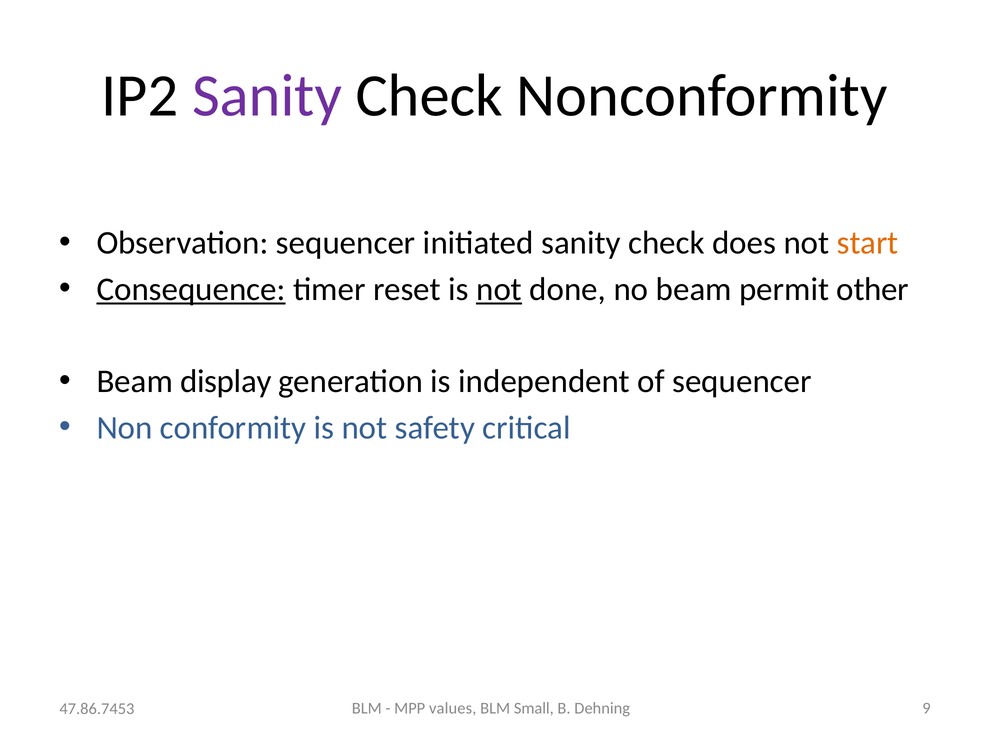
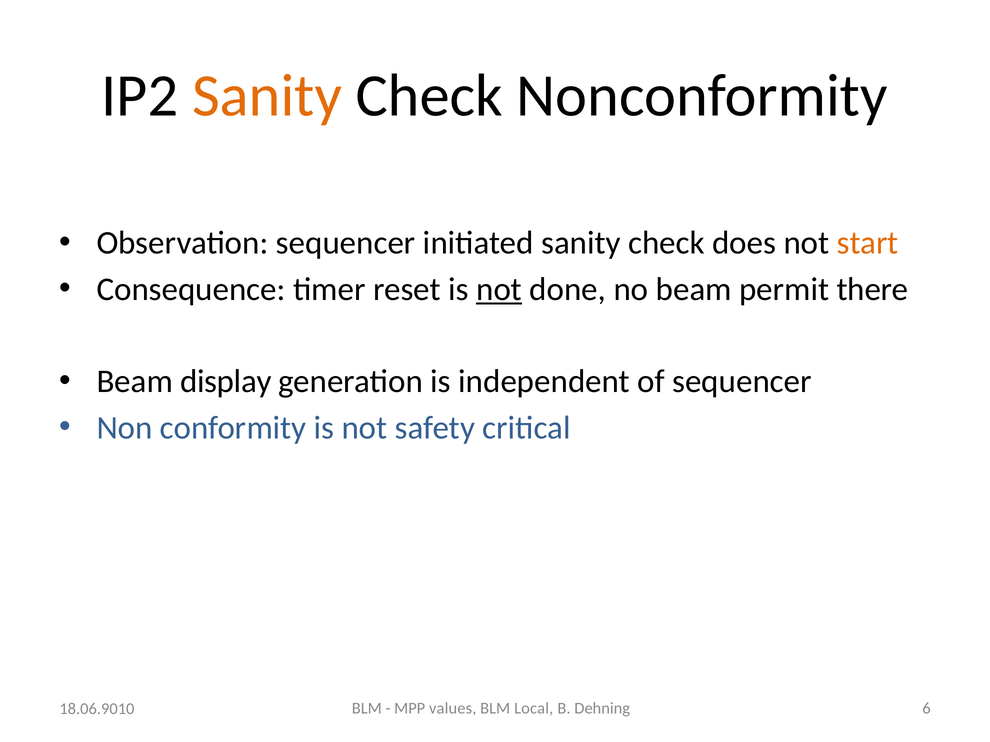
Sanity colour: purple -> orange (267, 96)
Consequence underline: present -> none (191, 289)
other: other -> there (873, 289)
Small: Small -> Local (534, 709)
9: 9 -> 6 (927, 709)
47.86.7453: 47.86.7453 -> 18.06.9010 (97, 709)
